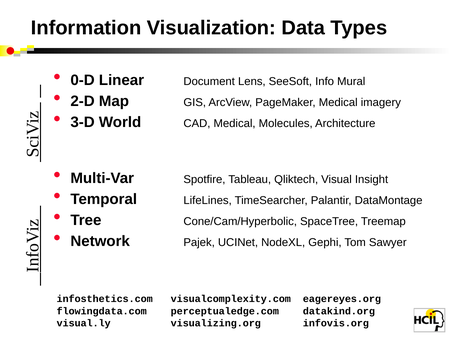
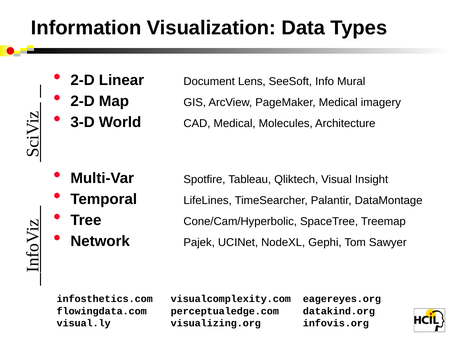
0-D: 0-D -> 2-D (83, 80)
